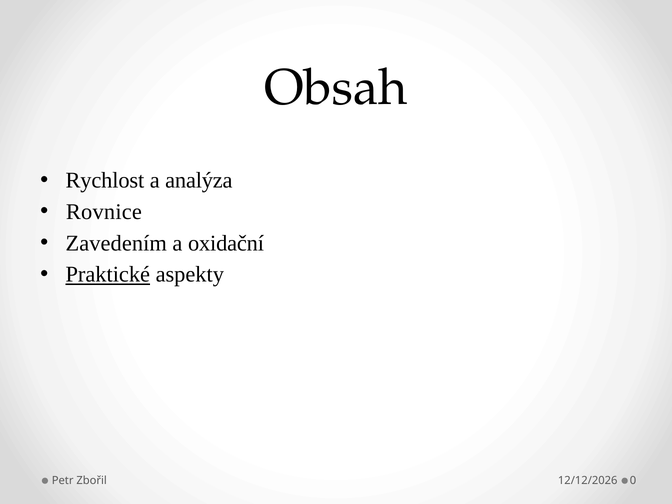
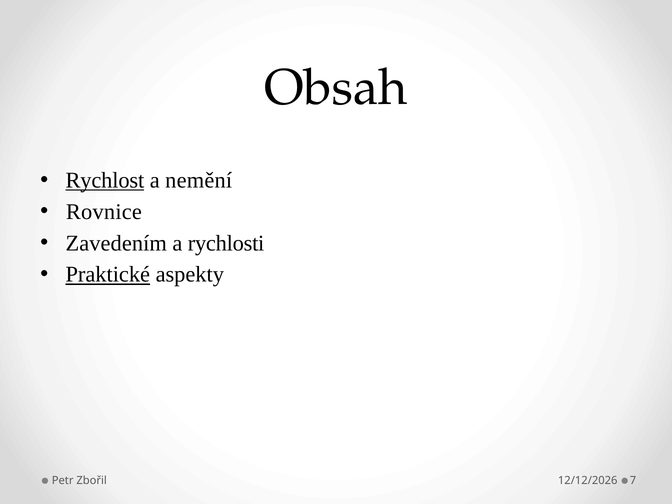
Rychlost underline: none -> present (105, 180)
analýza: analýza -> nemění (199, 180)
oxidační: oxidační -> rychlosti (226, 243)
0: 0 -> 7 (633, 480)
